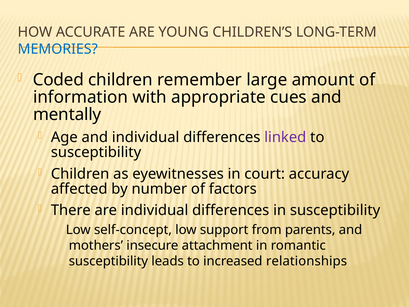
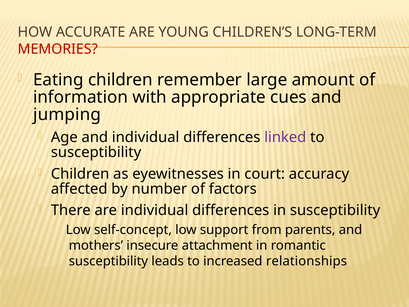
MEMORIES colour: blue -> red (58, 49)
Coded: Coded -> Eating (58, 80)
mentally: mentally -> jumping (67, 115)
